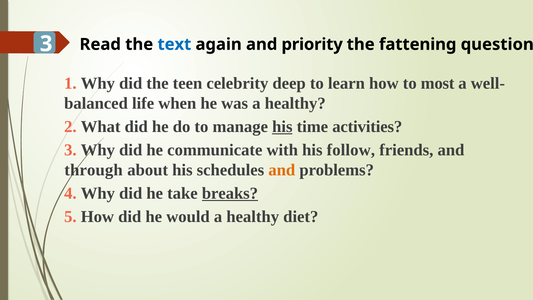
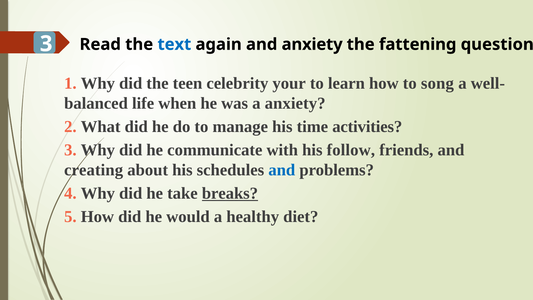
and priority: priority -> anxiety (312, 44)
deep: deep -> your (289, 83)
most: most -> song (437, 83)
was a healthy: healthy -> anxiety (295, 103)
his underline: present -> none (282, 127)
through: through -> creating (94, 170)
and colour: orange -> blue (282, 170)
